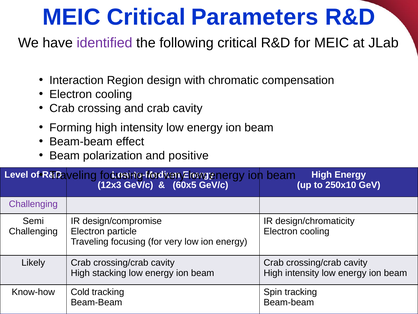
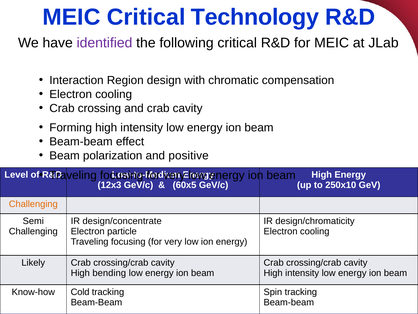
Parameters: Parameters -> Technology (255, 17)
Challenging colour: purple -> orange (33, 204)
design/compromise: design/compromise -> design/concentrate (122, 221)
stacking: stacking -> bending (109, 273)
